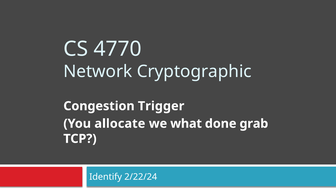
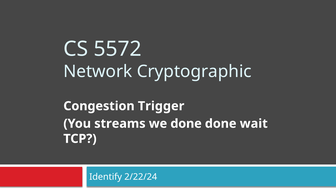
4770: 4770 -> 5572 (118, 49)
allocate: allocate -> streams (120, 124)
we what: what -> done (186, 124)
grab: grab -> wait (254, 124)
